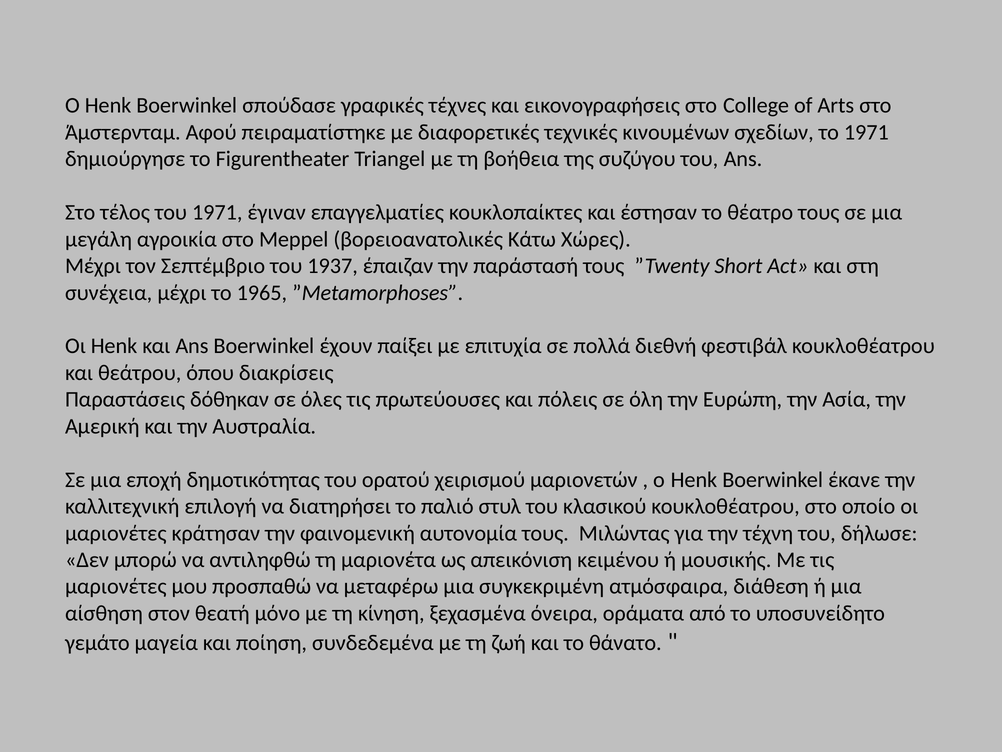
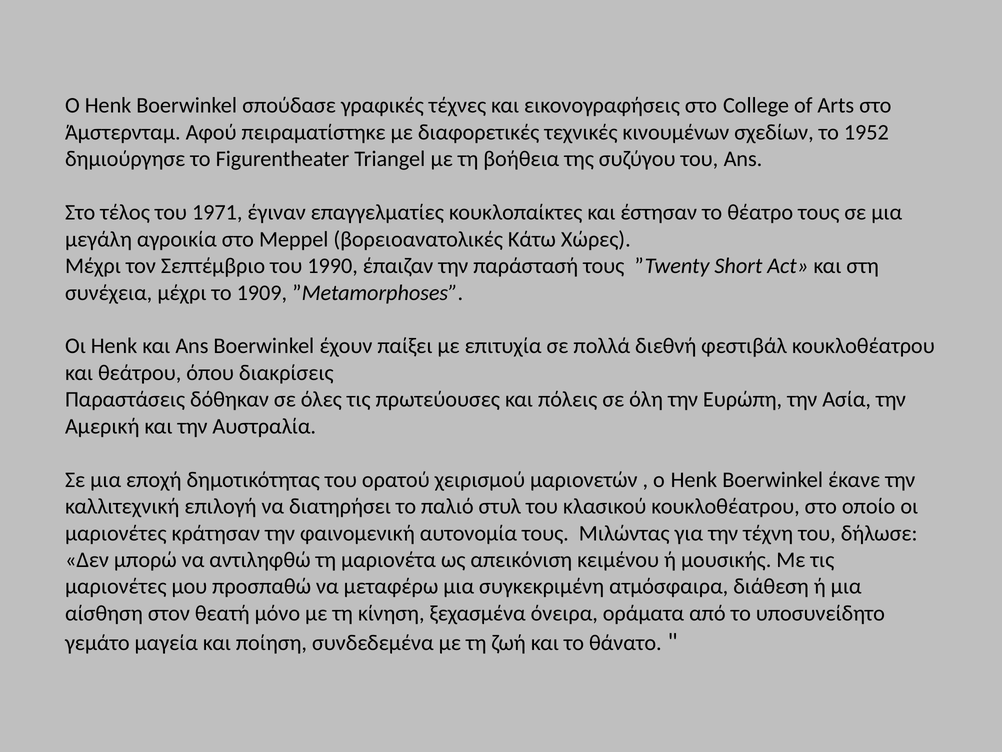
το 1971: 1971 -> 1952 (866, 132)
1937: 1937 -> 1990 (333, 266)
1965: 1965 -> 1909 (262, 292)
